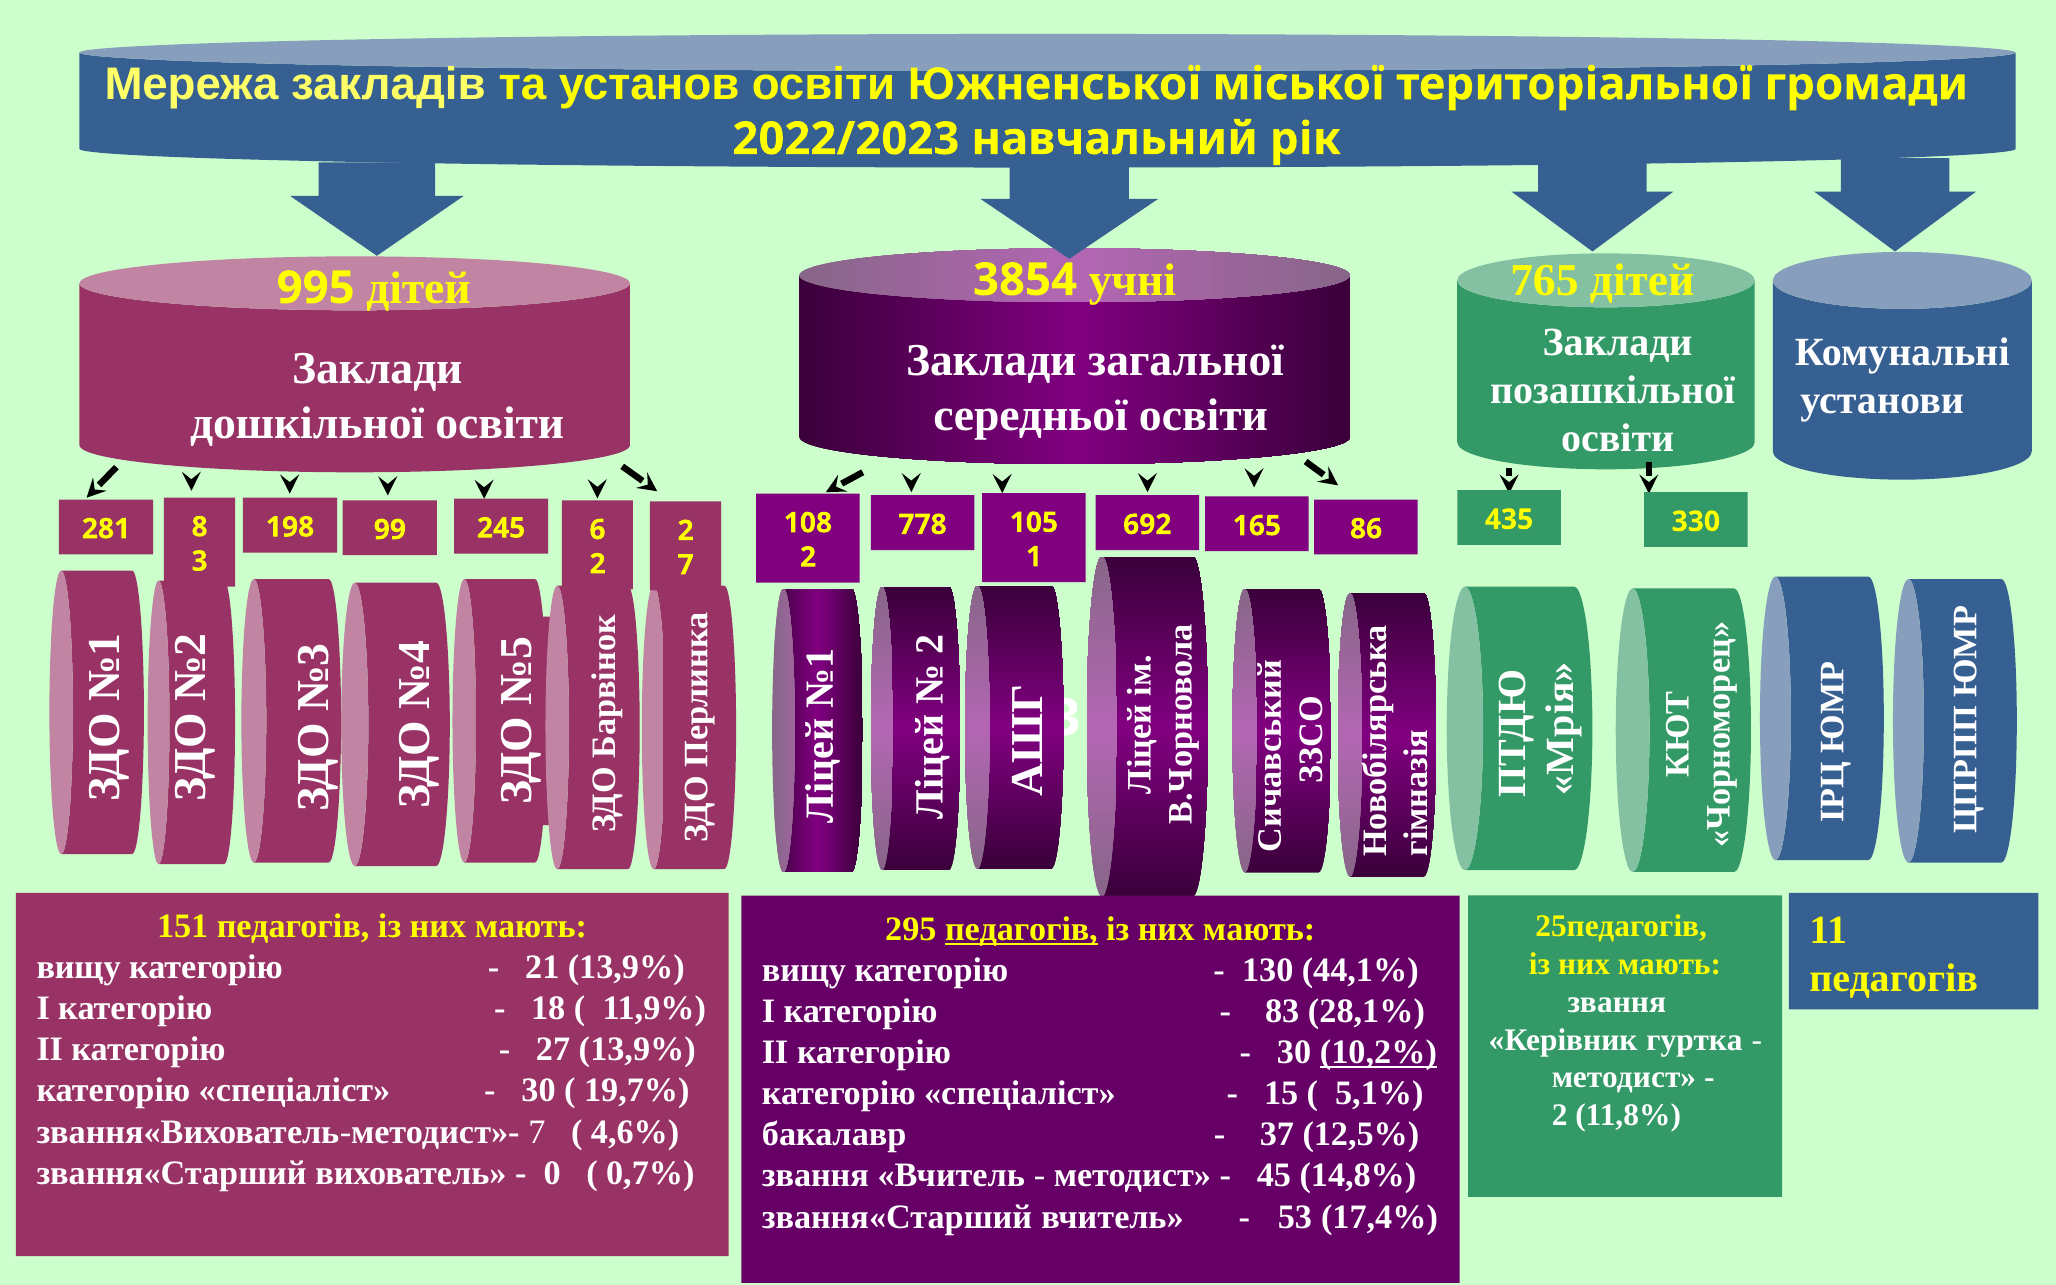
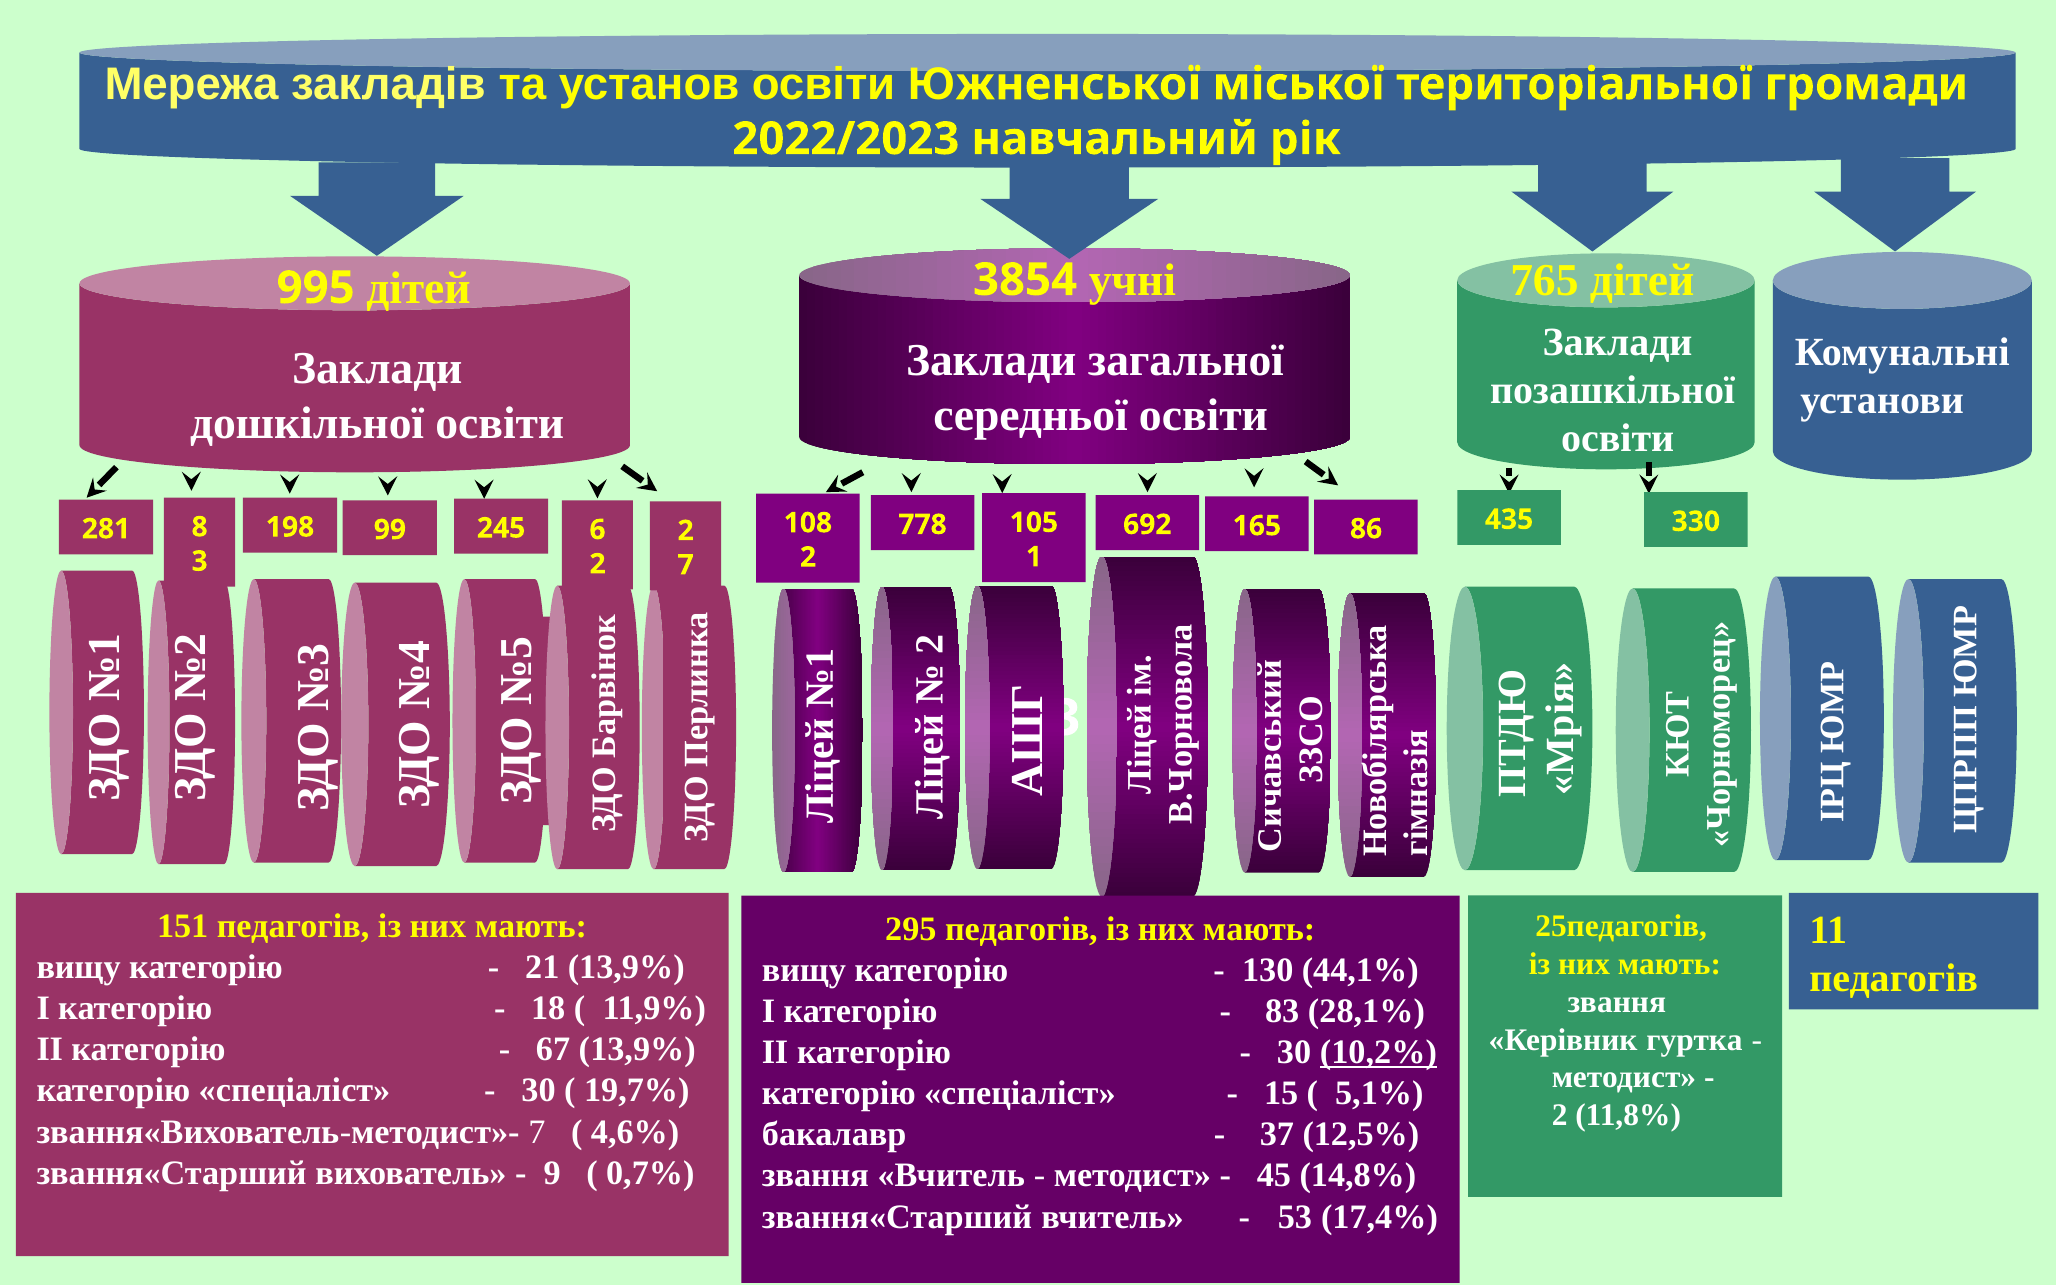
педагогів underline: present -> none (1021, 929)
27: 27 -> 67 (553, 1050)
0: 0 -> 9 (552, 1173)
